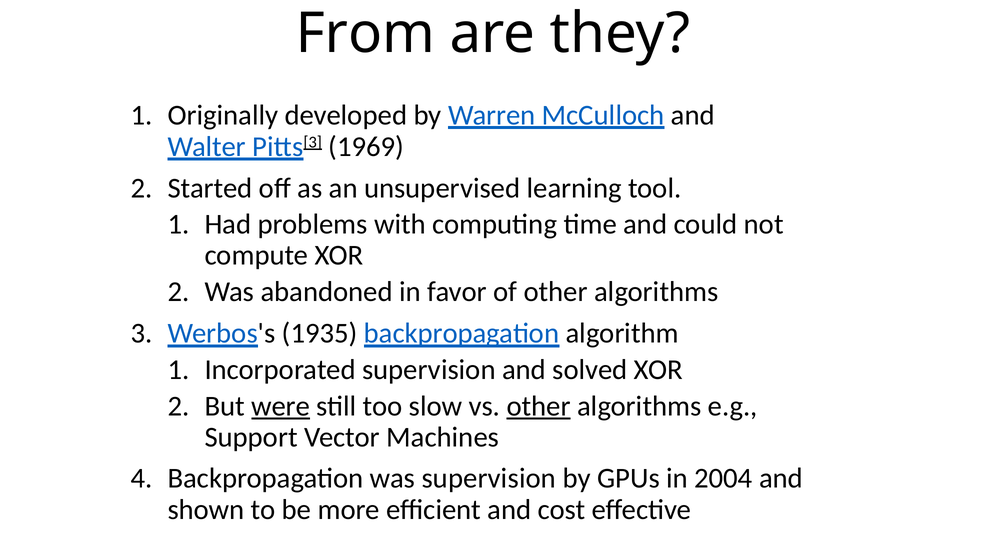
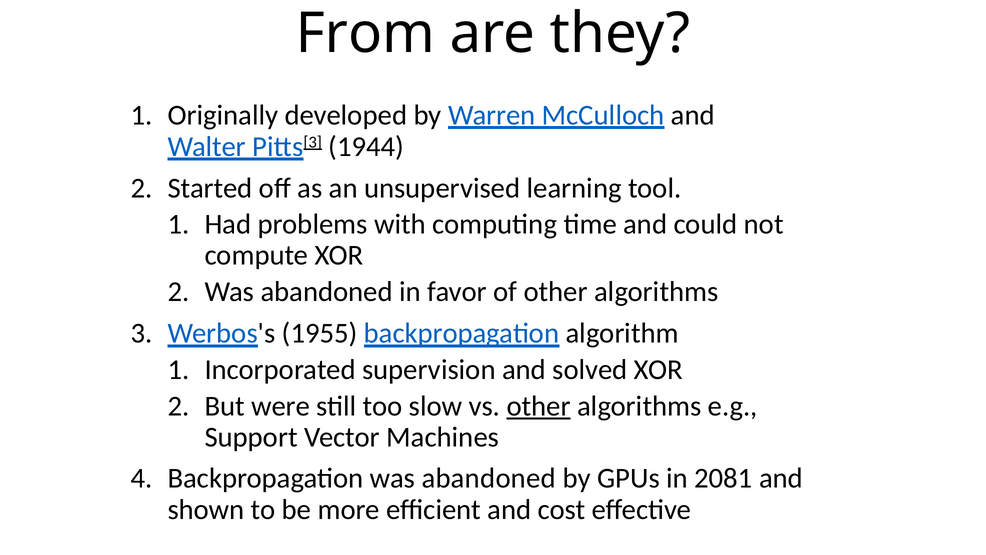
1969: 1969 -> 1944 (366, 147)
1935: 1935 -> 1955 (320, 333)
were underline: present -> none (281, 406)
Backpropagation was supervision: supervision -> abandoned (489, 478)
2004: 2004 -> 2081 (723, 478)
